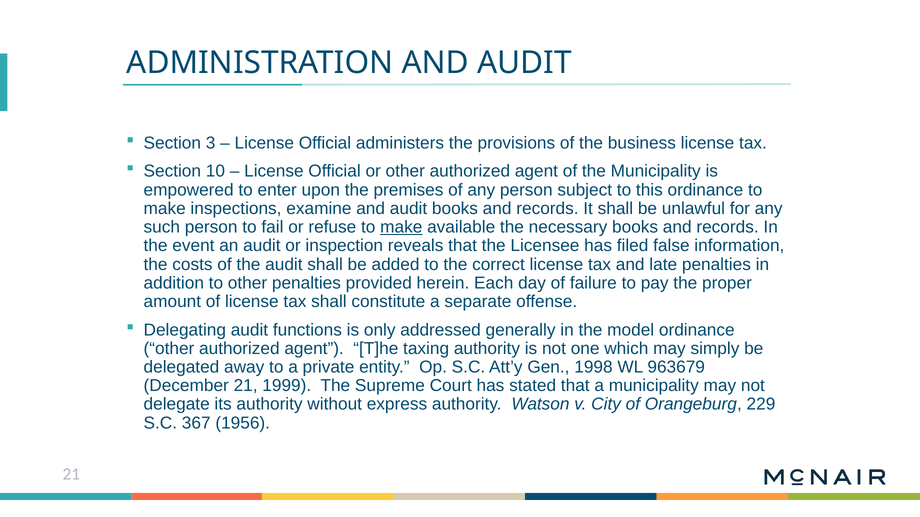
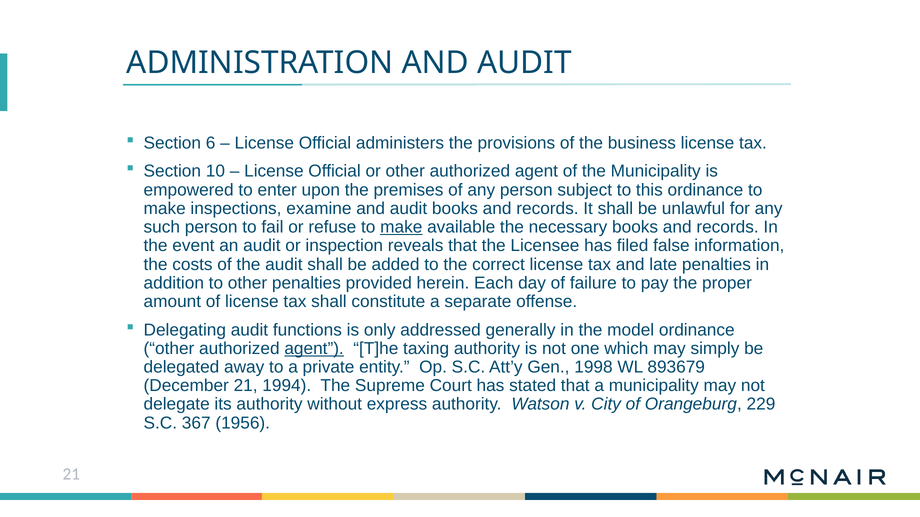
3: 3 -> 6 (211, 143)
agent underline: none -> present (314, 349)
963679: 963679 -> 893679 (676, 367)
1999: 1999 -> 1994 (287, 386)
